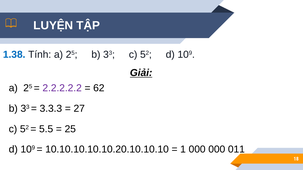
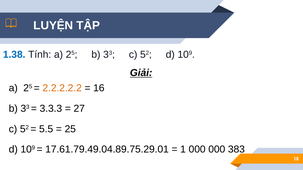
2.2.2.2.2 colour: purple -> orange (62, 88)
62: 62 -> 16 (99, 88)
10.10.10.10.10.20.10.10.10: 10.10.10.10.10.20.10.10.10 -> 17.61.79.49.04.89.75.29.01 (107, 150)
011: 011 -> 383 (236, 150)
